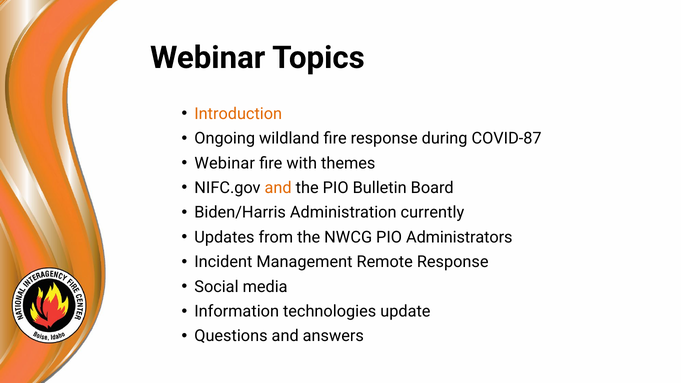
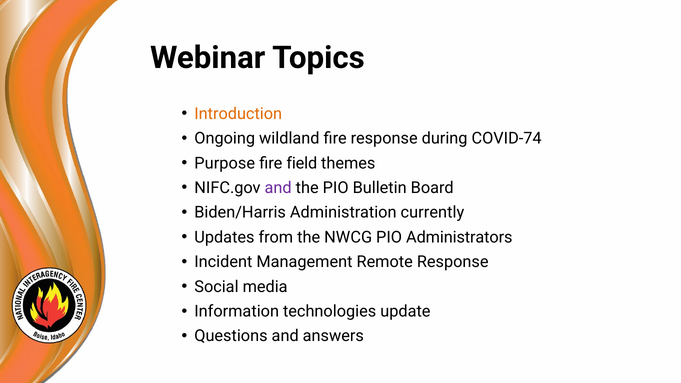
COVID-87: COVID-87 -> COVID-74 (507, 138)
Webinar: Webinar -> Purpose (225, 163)
with: with -> field (302, 163)
and colour: orange -> purple (278, 188)
